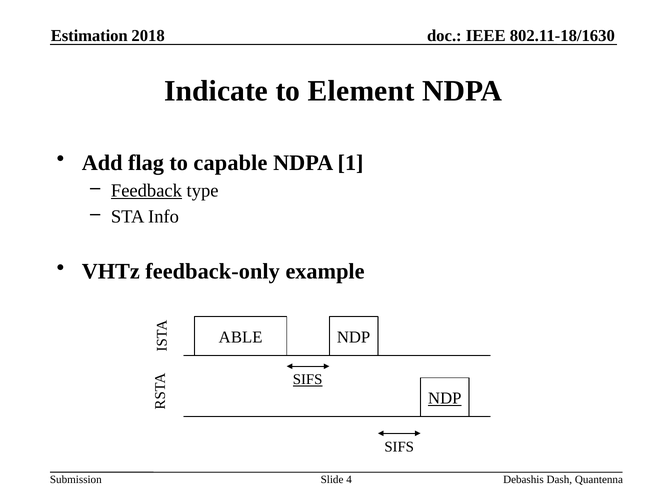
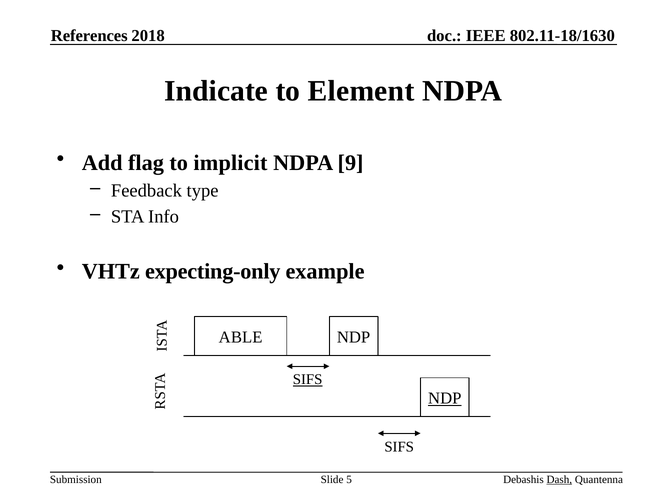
Estimation: Estimation -> References (89, 36)
capable: capable -> implicit (230, 163)
1: 1 -> 9 (351, 163)
Feedback underline: present -> none (146, 191)
feedback-only: feedback-only -> expecting-only (213, 272)
4: 4 -> 5 (349, 480)
Dash underline: none -> present (559, 480)
